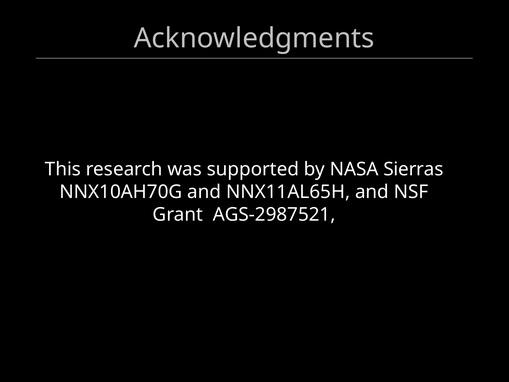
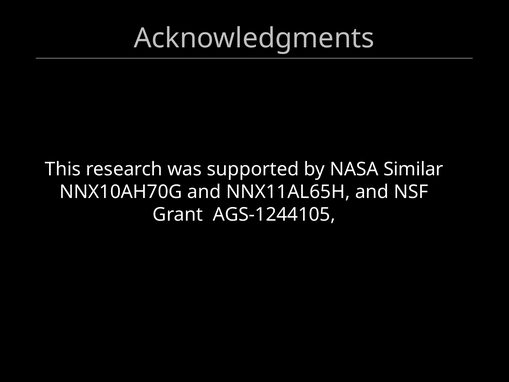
Sierras: Sierras -> Similar (413, 169)
AGS-2987521: AGS-2987521 -> AGS-1244105 (274, 215)
